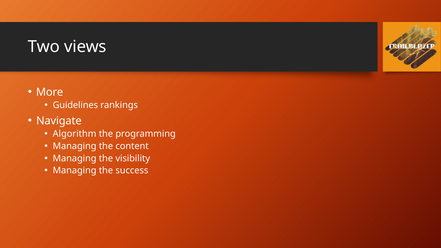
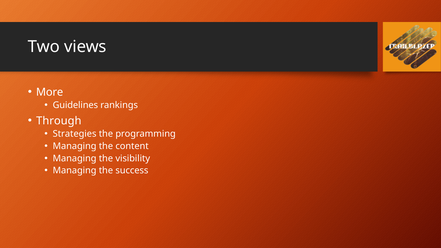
Navigate: Navigate -> Through (59, 121)
Algorithm: Algorithm -> Strategies (75, 134)
